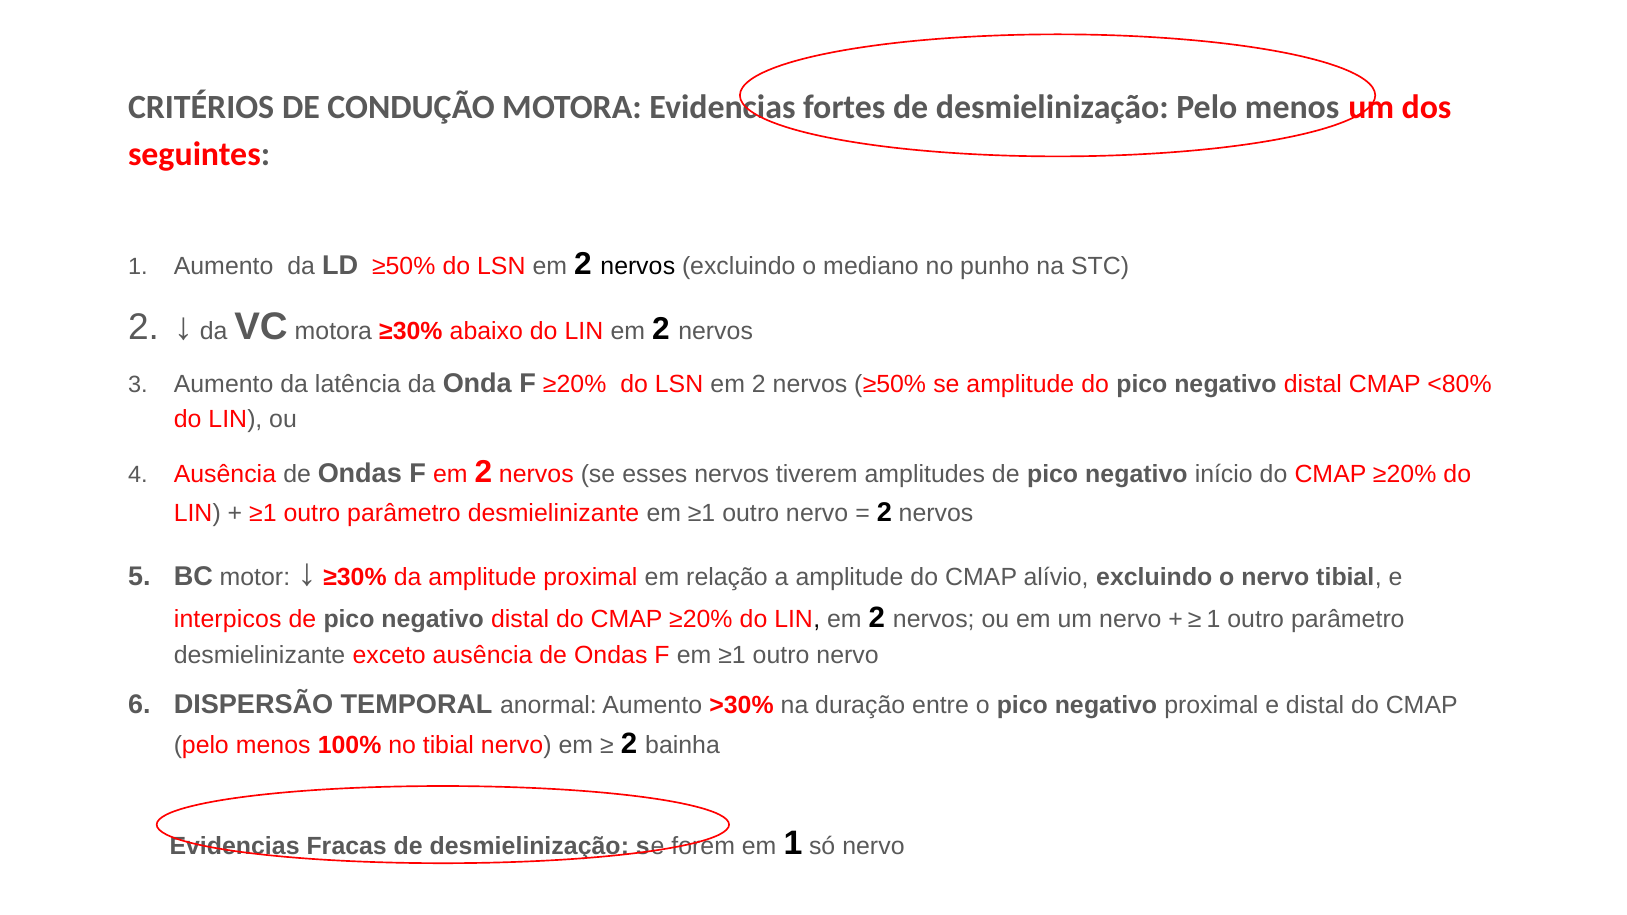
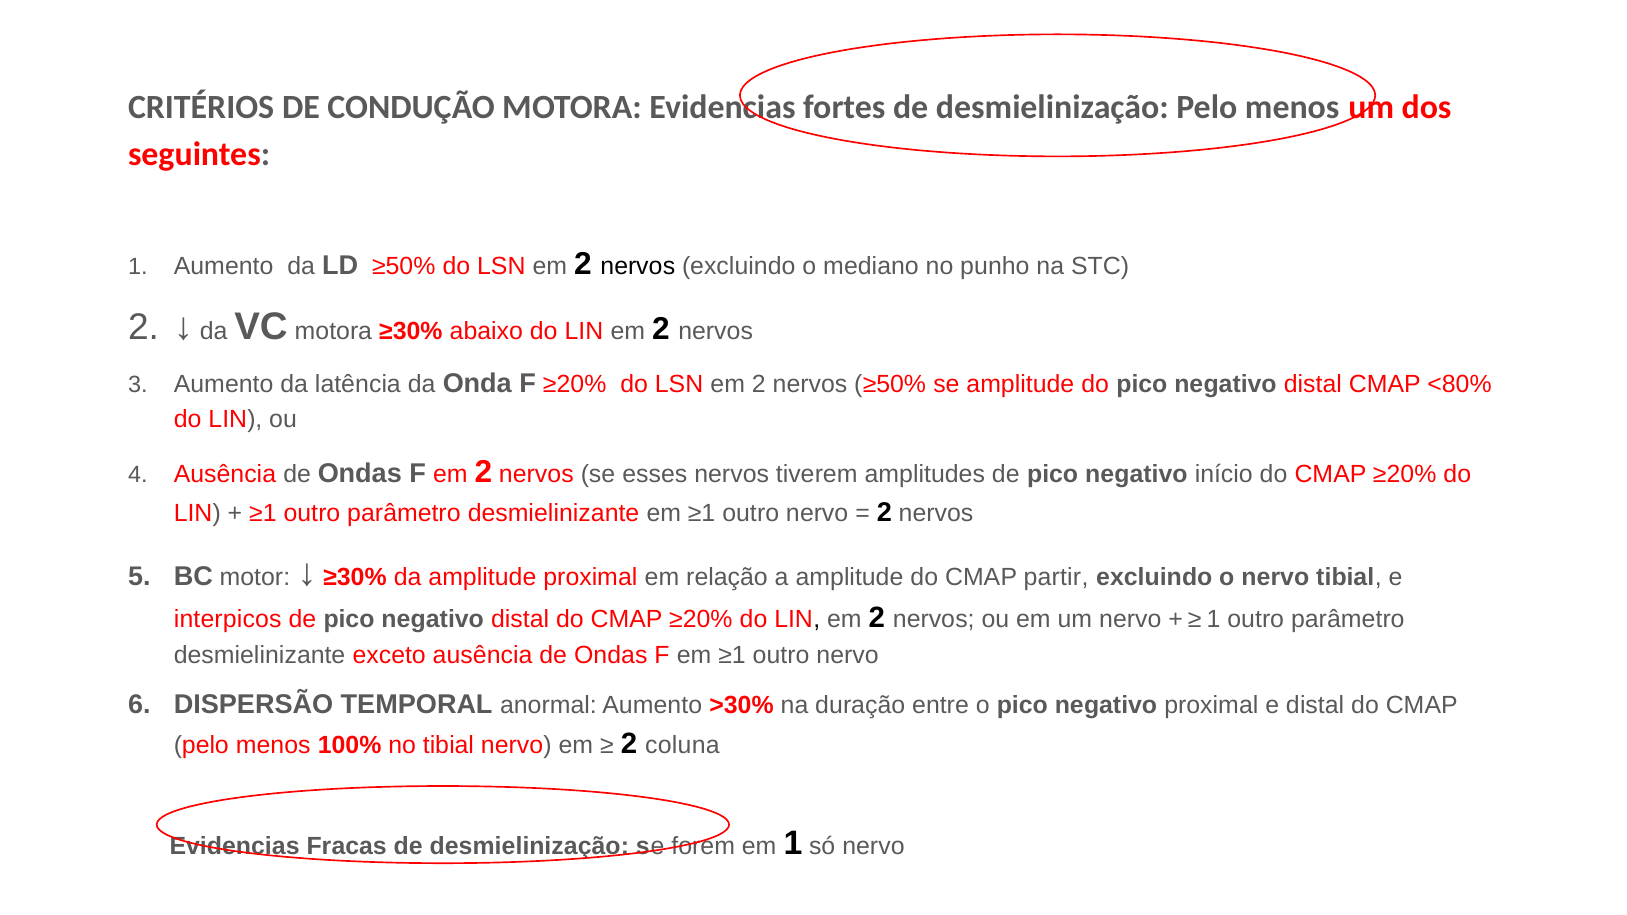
alívio: alívio -> partir (1056, 578)
bainha: bainha -> coluna (682, 746)
